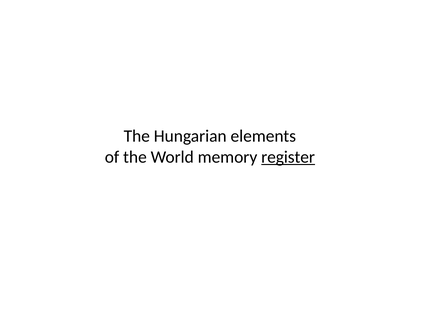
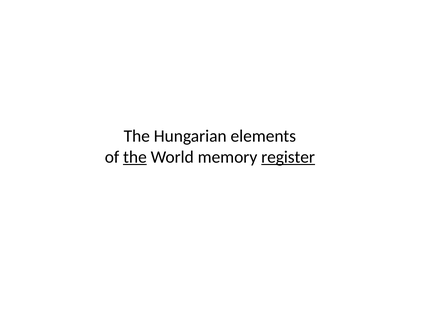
the underline: none -> present (135, 157)
